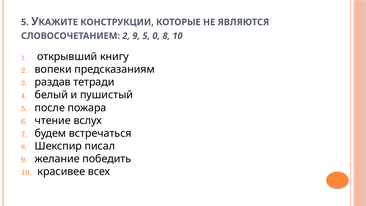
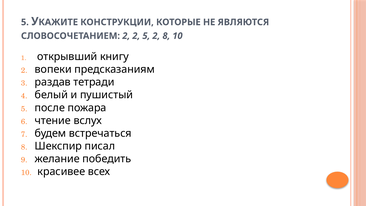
2 9: 9 -> 2 (136, 36)
5 0: 0 -> 2 (156, 36)
